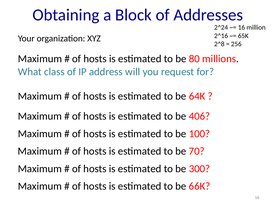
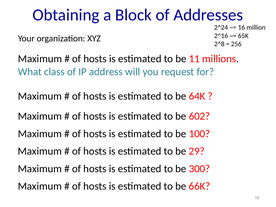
80: 80 -> 11 (194, 59)
406: 406 -> 602 (199, 116)
70: 70 -> 29 (197, 151)
